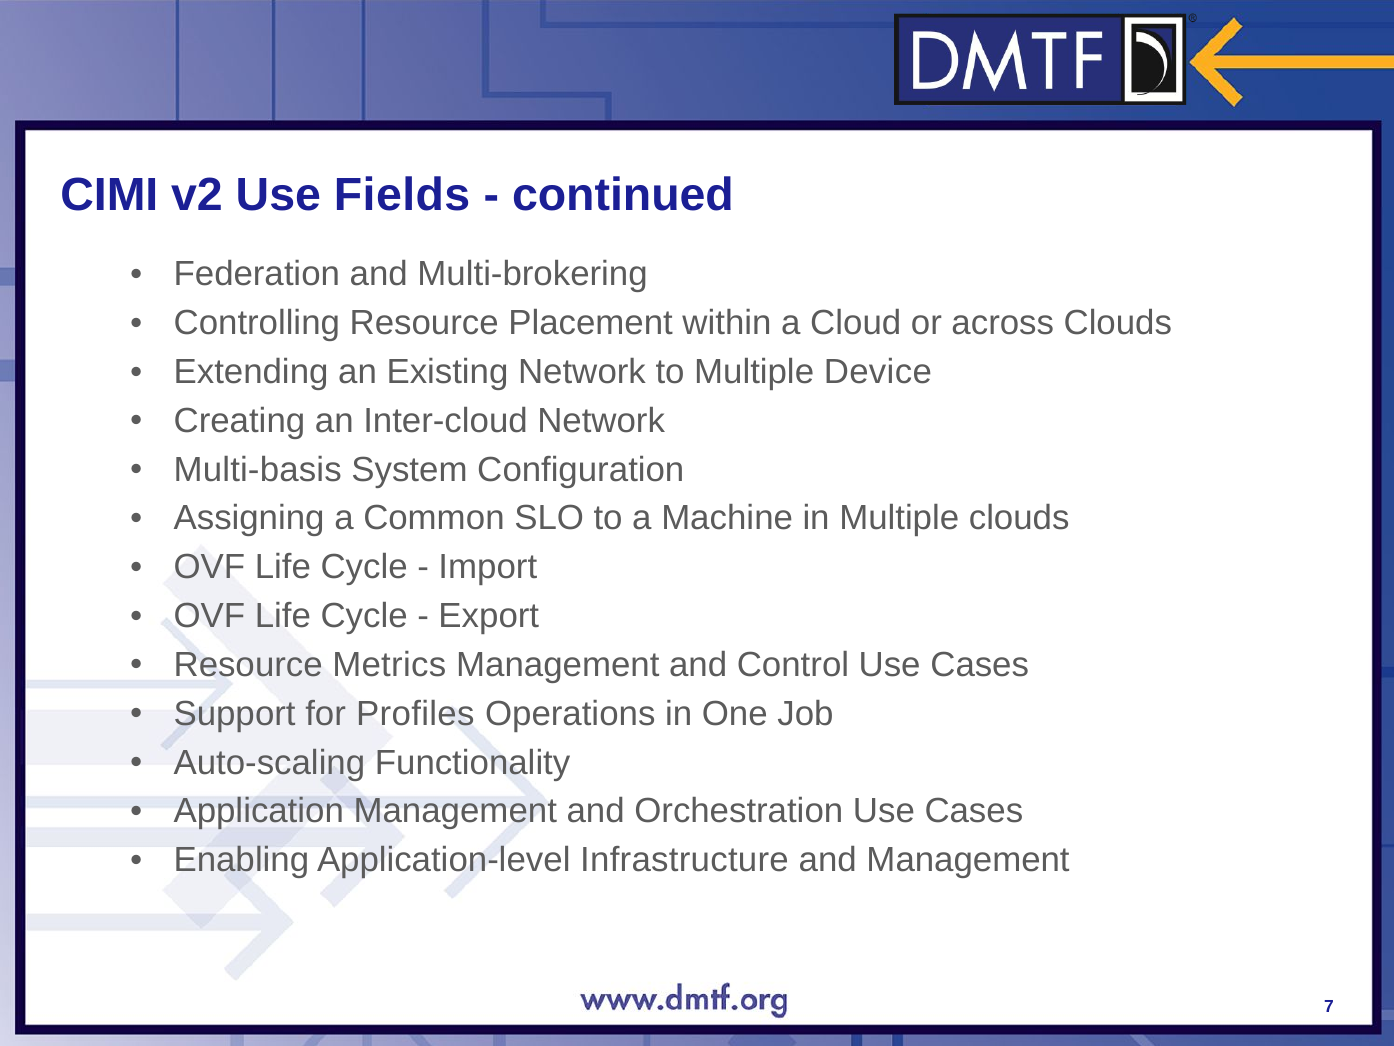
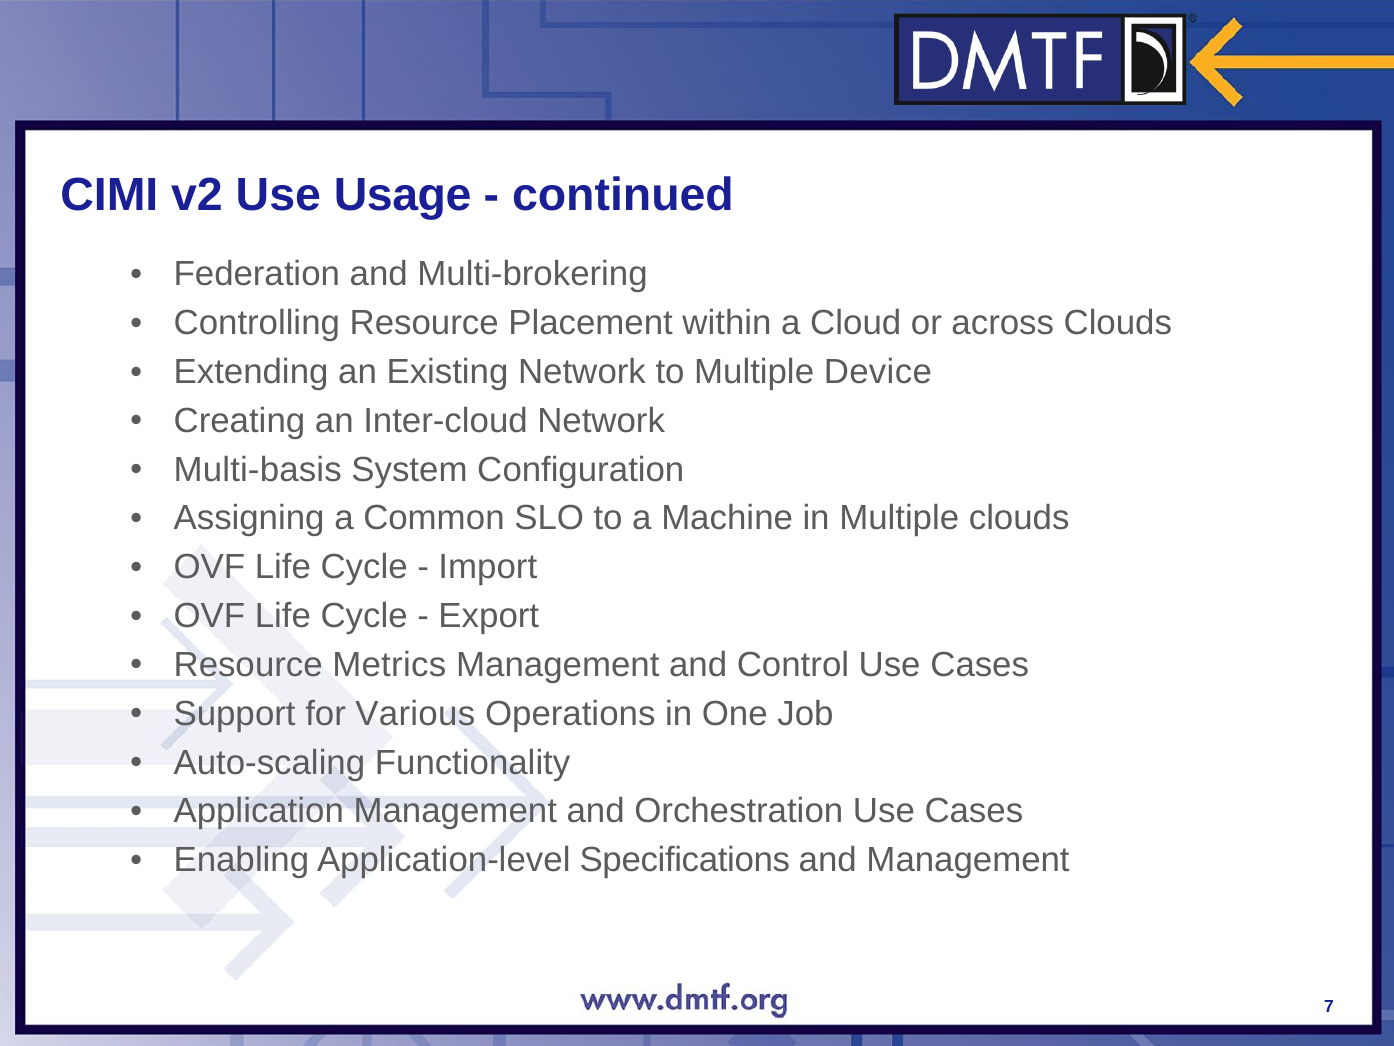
Fields: Fields -> Usage (403, 195)
Profiles: Profiles -> Various (415, 713)
Infrastructure: Infrastructure -> Specifications (685, 860)
